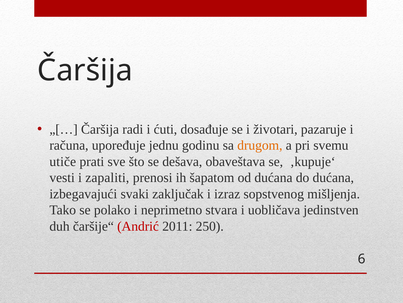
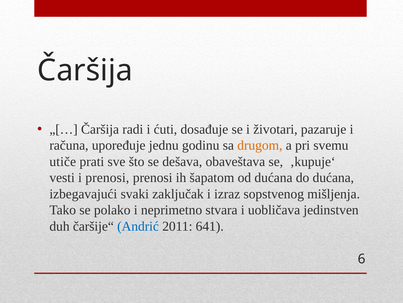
i zapaliti: zapaliti -> prenosi (107, 177)
Andrić colour: red -> blue (138, 226)
250: 250 -> 641 (210, 226)
